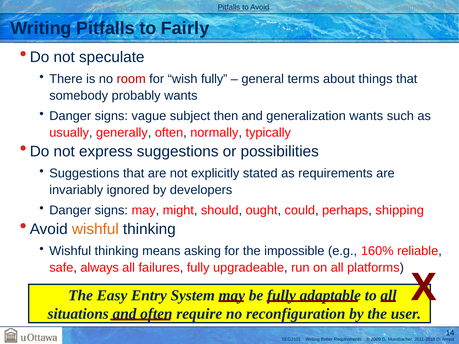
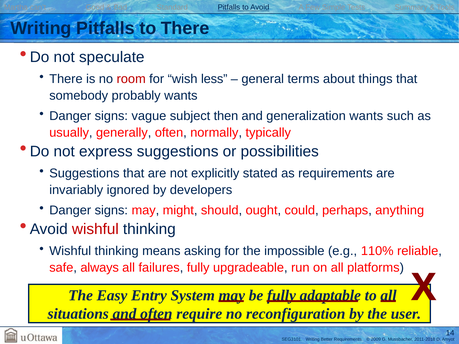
to Fairly: Fairly -> There (185, 28)
wish fully: fully -> less (214, 79)
shipping: shipping -> anything (400, 210)
wishful colour: orange -> red (95, 229)
160%: 160% -> 110% (377, 251)
